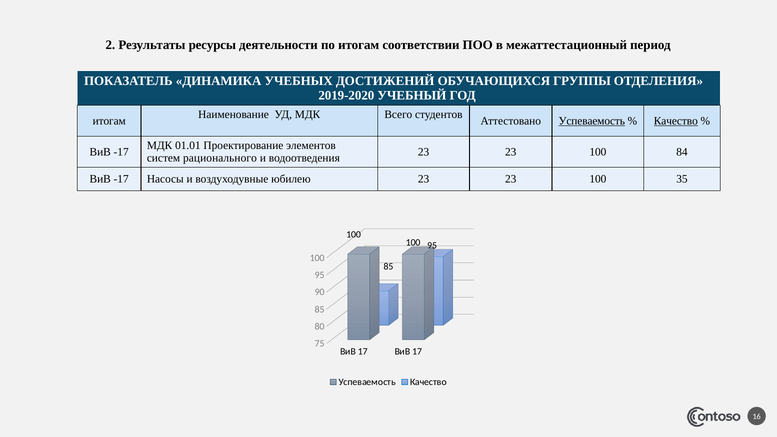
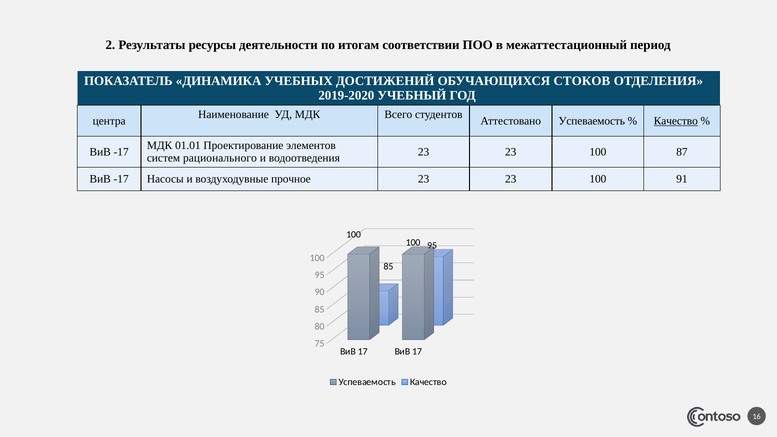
ГРУППЫ: ГРУППЫ -> СТОКОВ (582, 81)
итогам: итогам -> центра (109, 121)
Успеваемость underline: present -> none (592, 121)
84: 84 -> 87 (682, 152)
юбилею: юбилею -> прочное (291, 179)
35: 35 -> 91 (682, 179)
